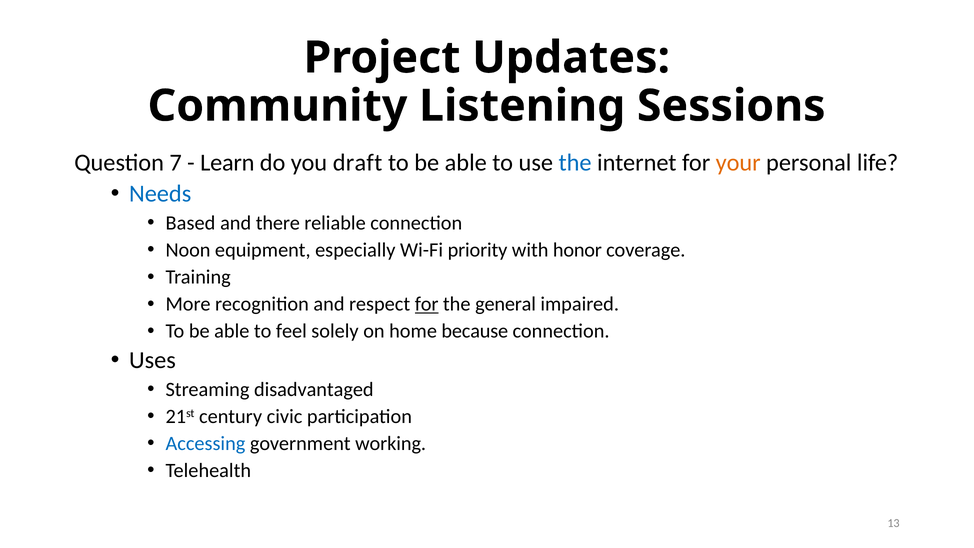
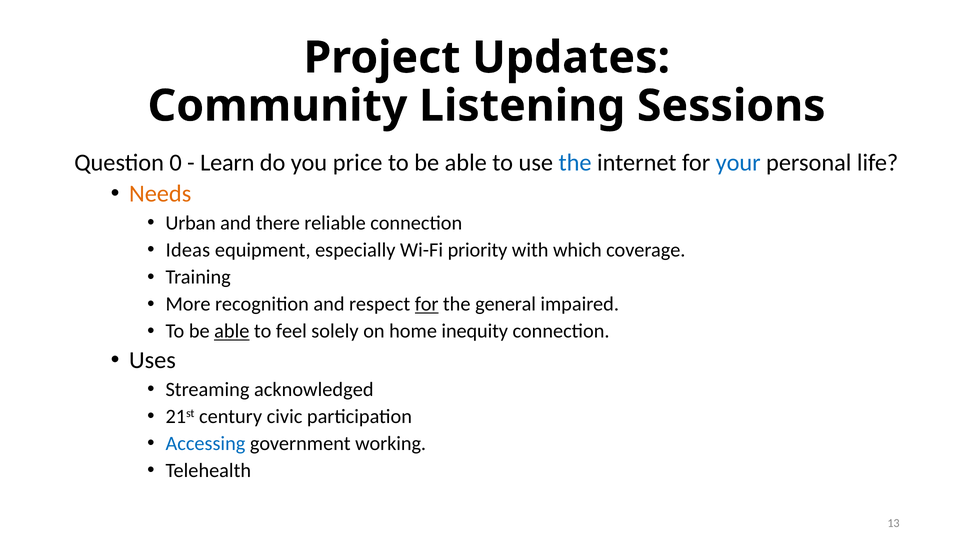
7: 7 -> 0 (176, 163)
draft: draft -> price (358, 163)
your colour: orange -> blue (738, 163)
Needs colour: blue -> orange (160, 194)
Based: Based -> Urban (191, 223)
Noon: Noon -> Ideas (188, 250)
honor: honor -> which (577, 250)
able underline: none -> present (232, 331)
because: because -> inequity (475, 331)
disadvantaged: disadvantaged -> acknowledged (314, 389)
